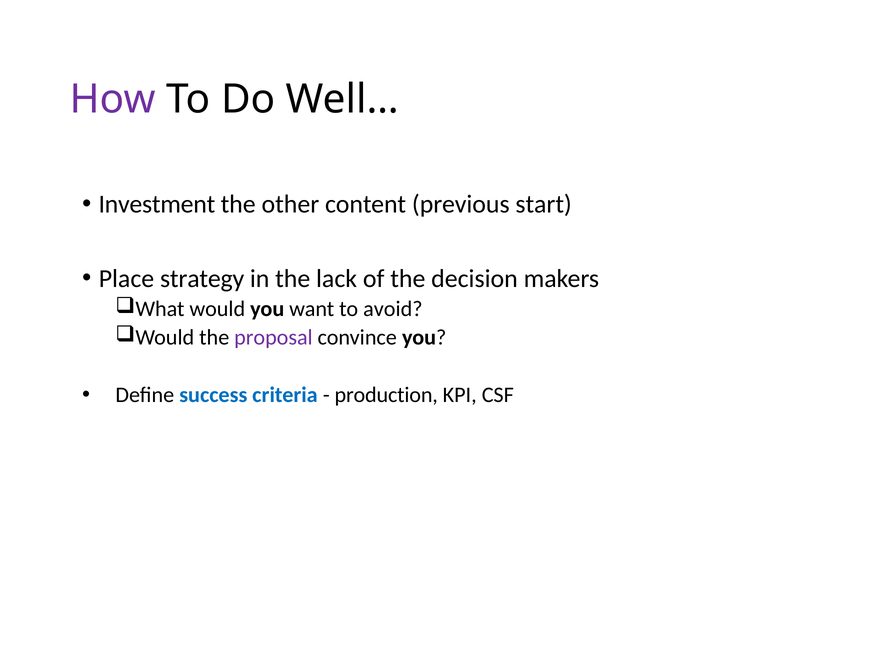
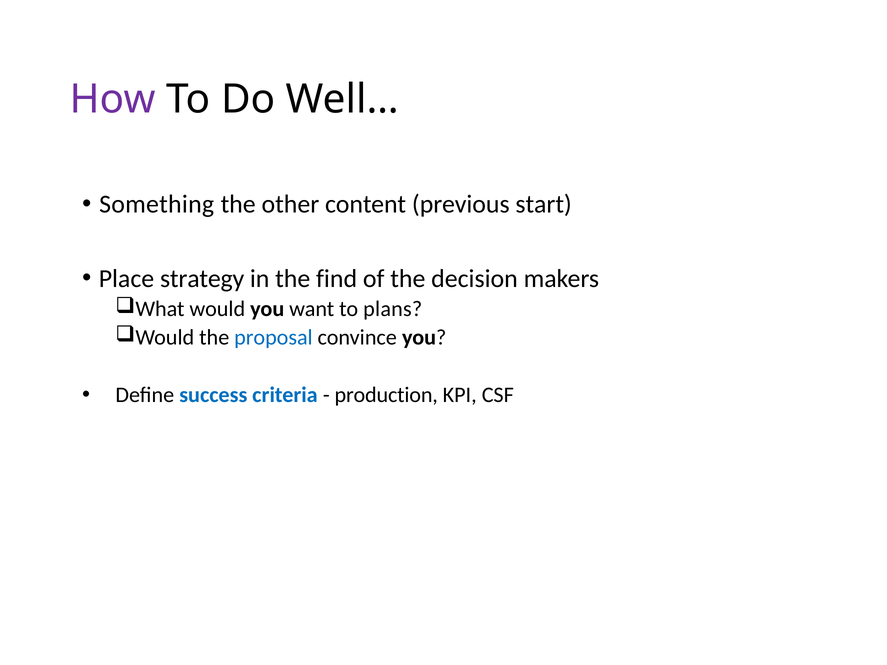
Investment: Investment -> Something (157, 204)
lack: lack -> find (337, 279)
avoid: avoid -> plans (393, 309)
proposal colour: purple -> blue (273, 338)
